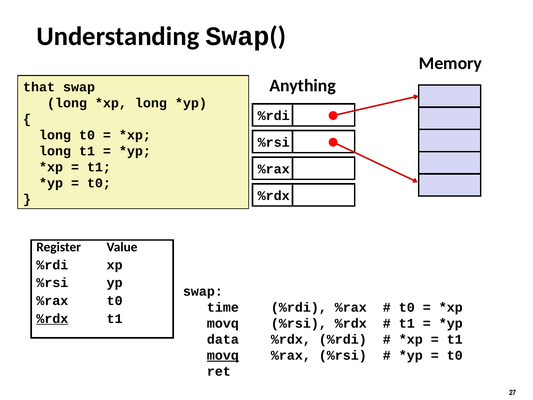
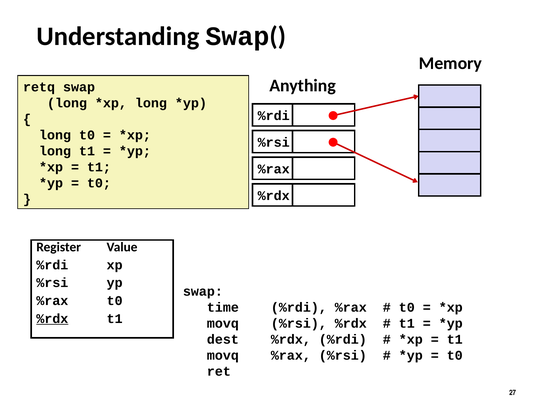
that: that -> retq (39, 87)
data: data -> dest (223, 339)
movq underline: present -> none (223, 355)
